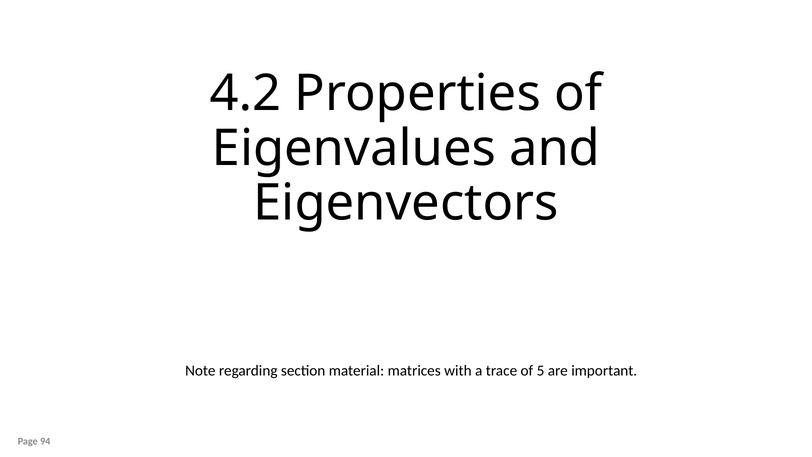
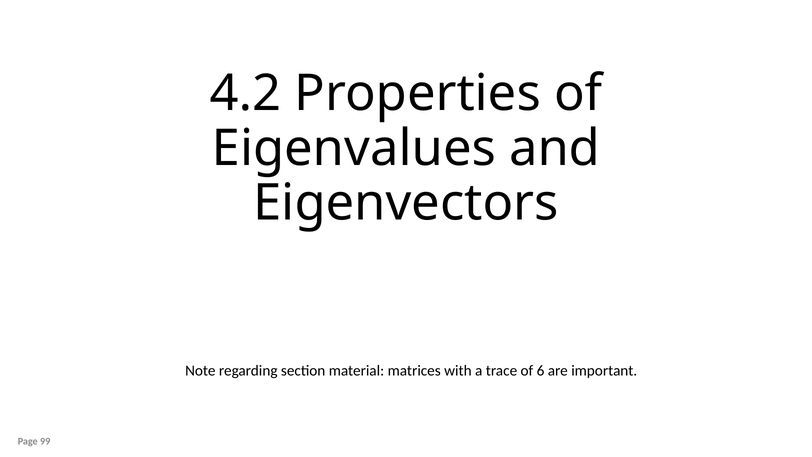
5: 5 -> 6 (541, 371)
94: 94 -> 99 (45, 441)
